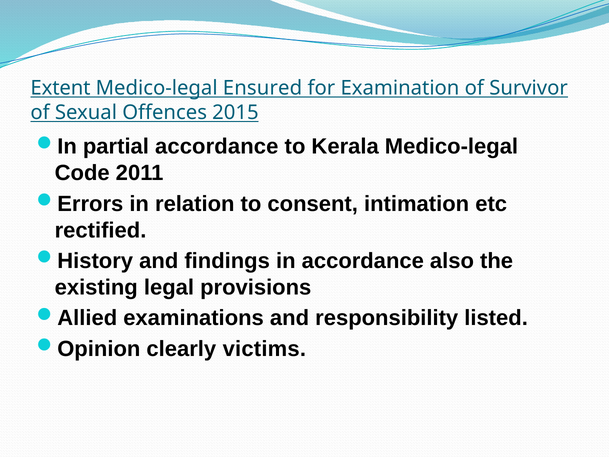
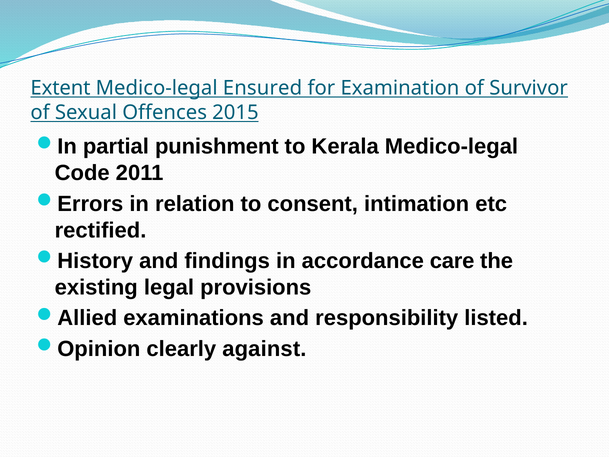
partial accordance: accordance -> punishment (217, 147)
also: also -> care (452, 261)
victims: victims -> against (264, 349)
